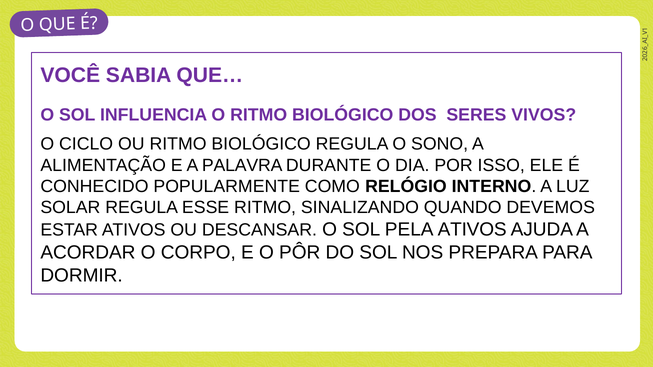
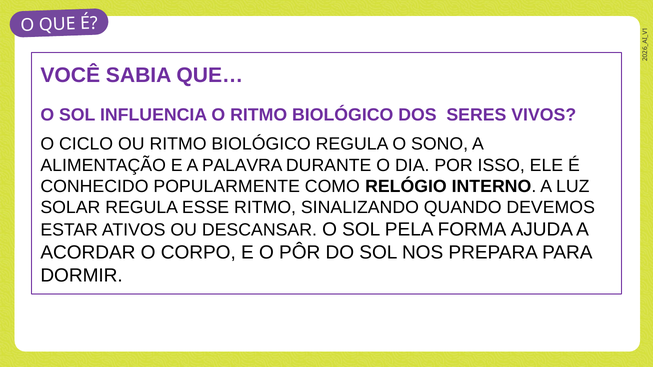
PELA ATIVOS: ATIVOS -> FORMA (472, 230)
